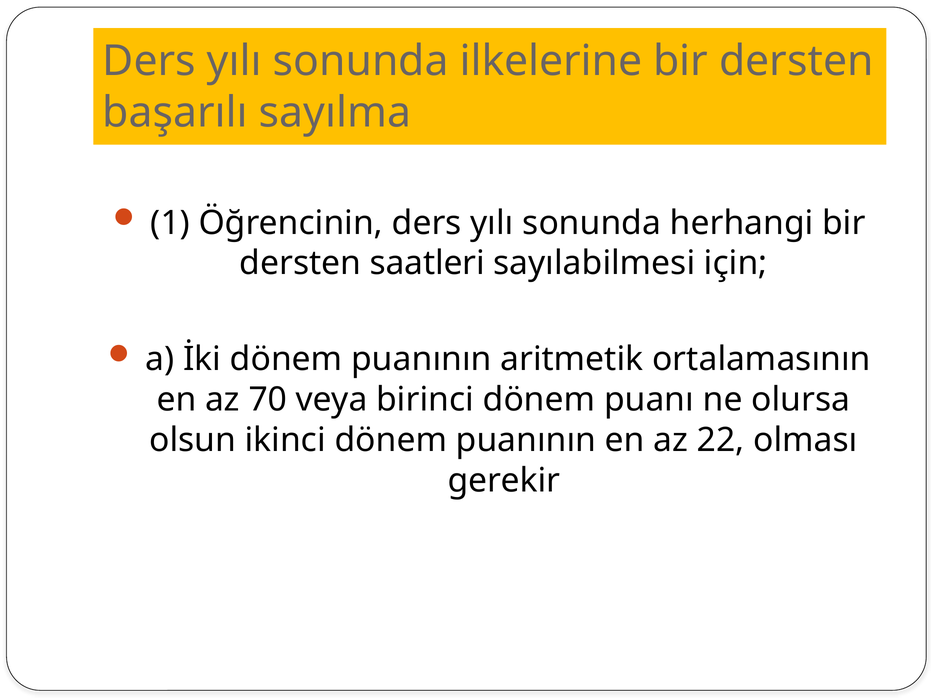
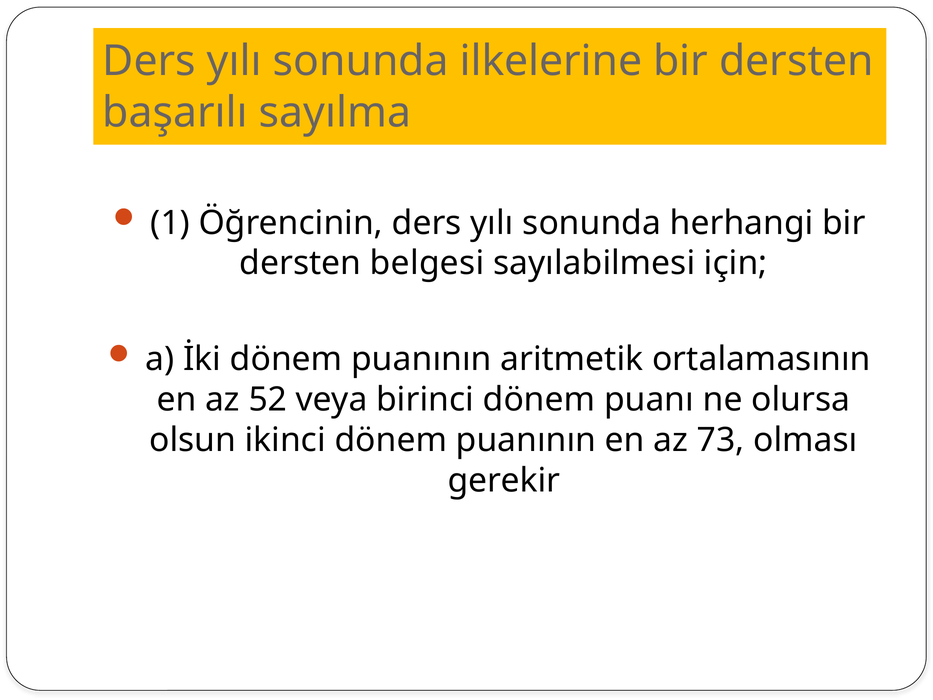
saatleri: saatleri -> belgesi (427, 263)
70: 70 -> 52 (268, 400)
22: 22 -> 73 (721, 440)
